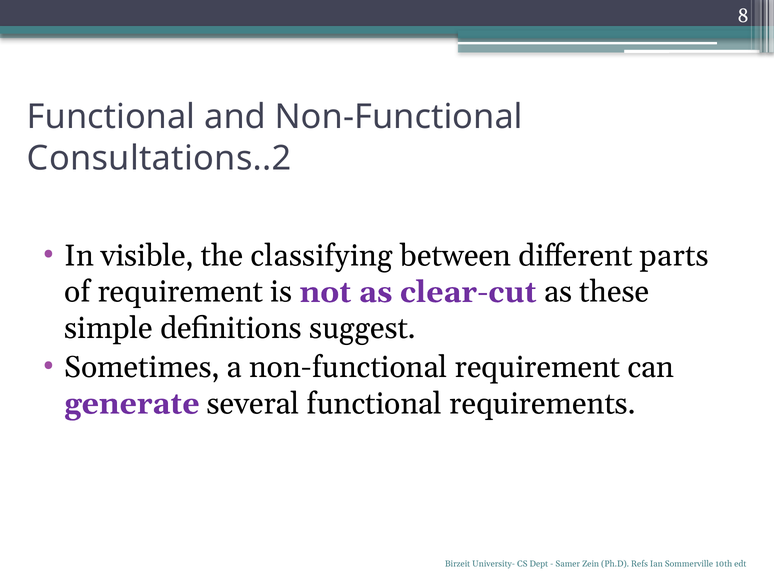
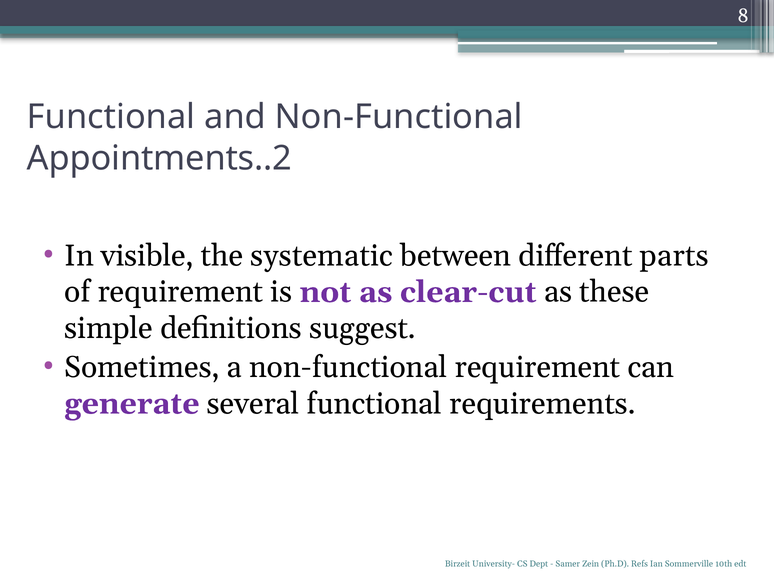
Consultations..2: Consultations..2 -> Appointments..2 (159, 158)
classifying: classifying -> systematic (322, 256)
